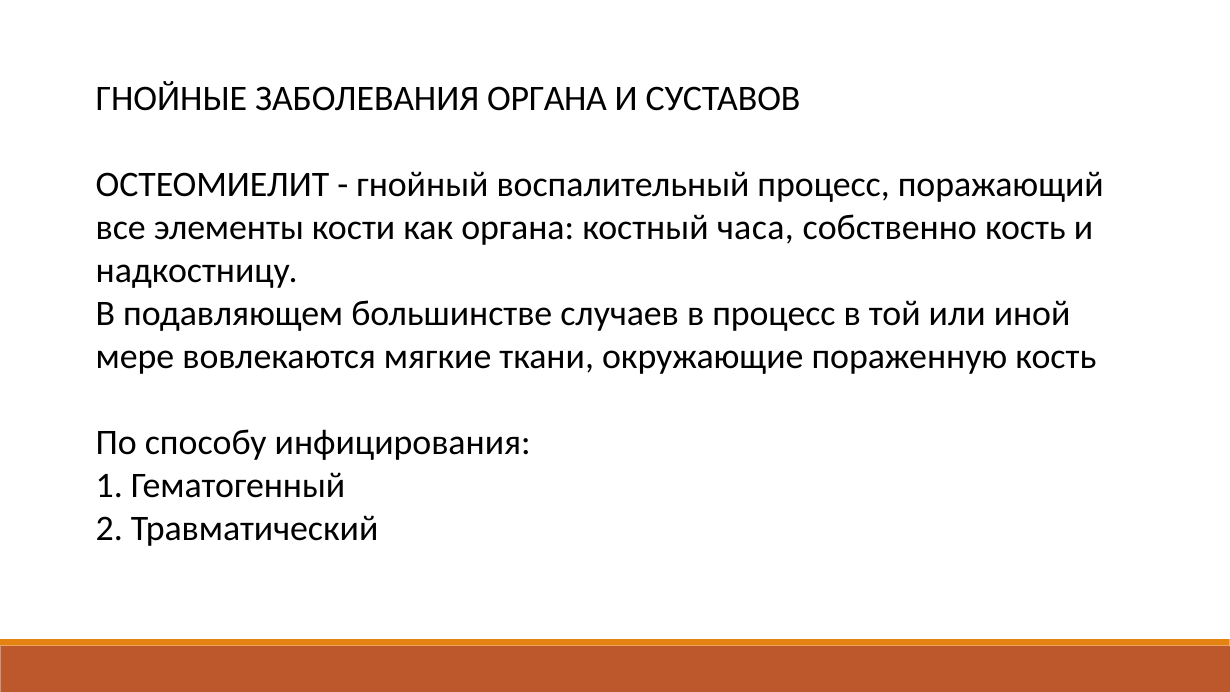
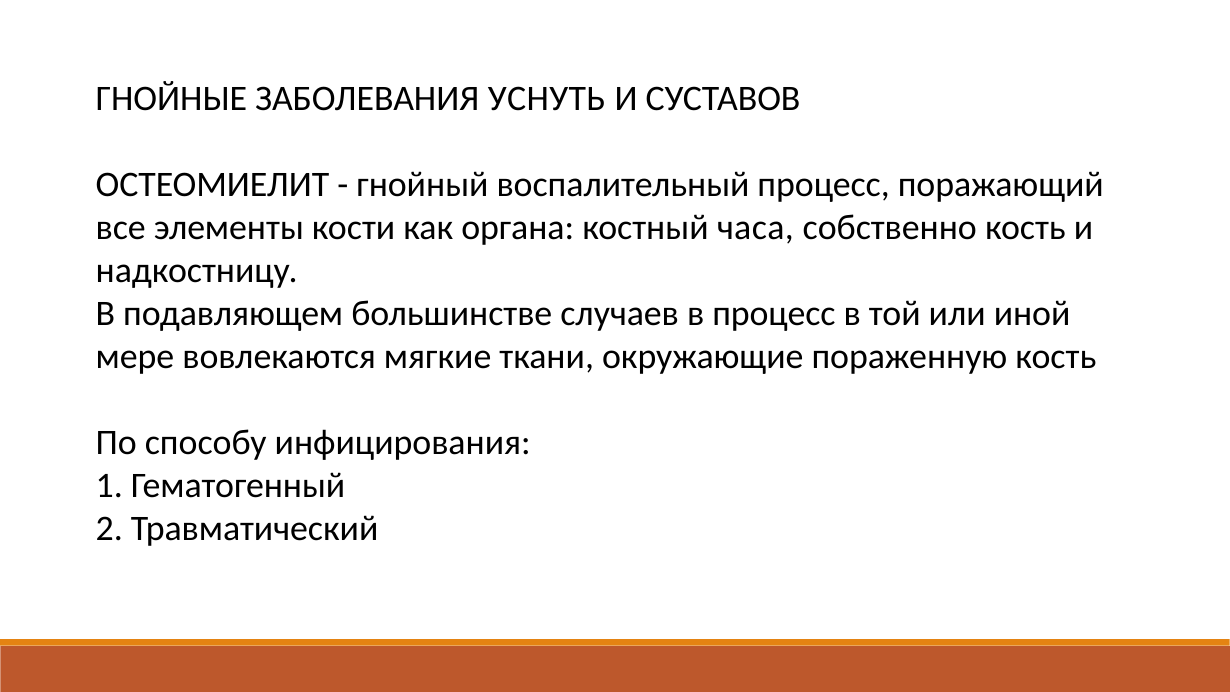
ЗАБОЛЕВАНИЯ ОРГАНА: ОРГАНА -> УСНУТЬ (547, 98)
